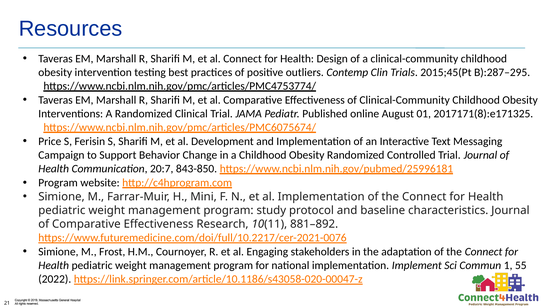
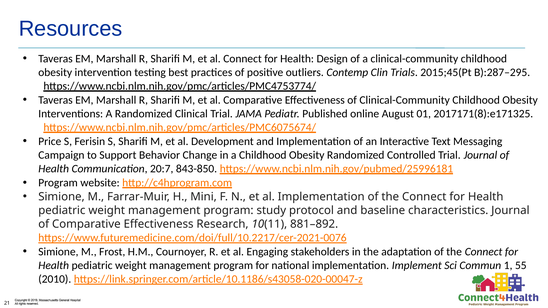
2022: 2022 -> 2010 (55, 279)
